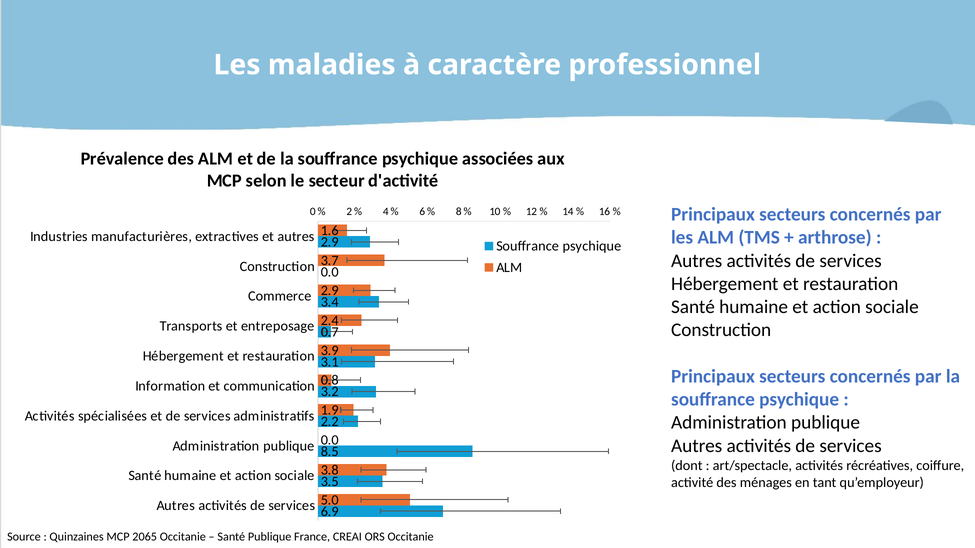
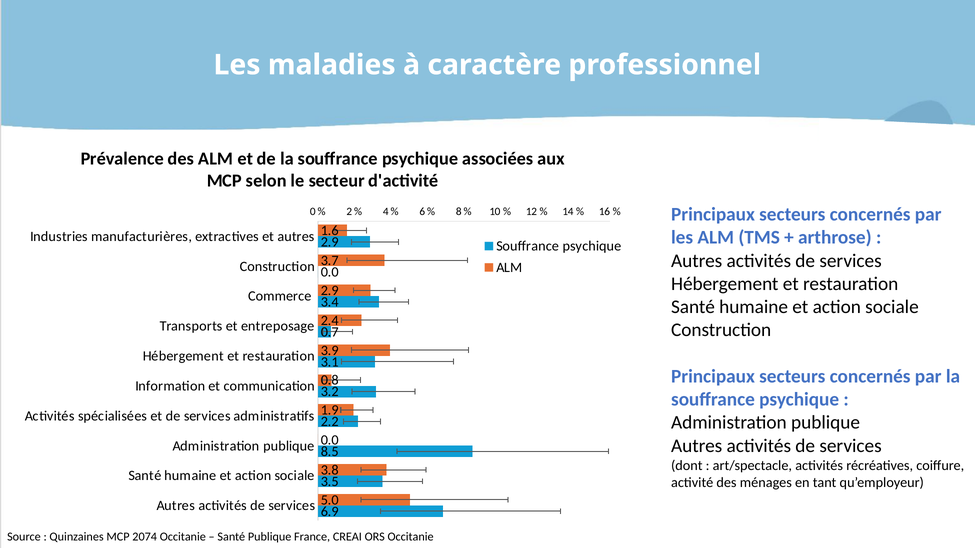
2065: 2065 -> 2074 (145, 537)
